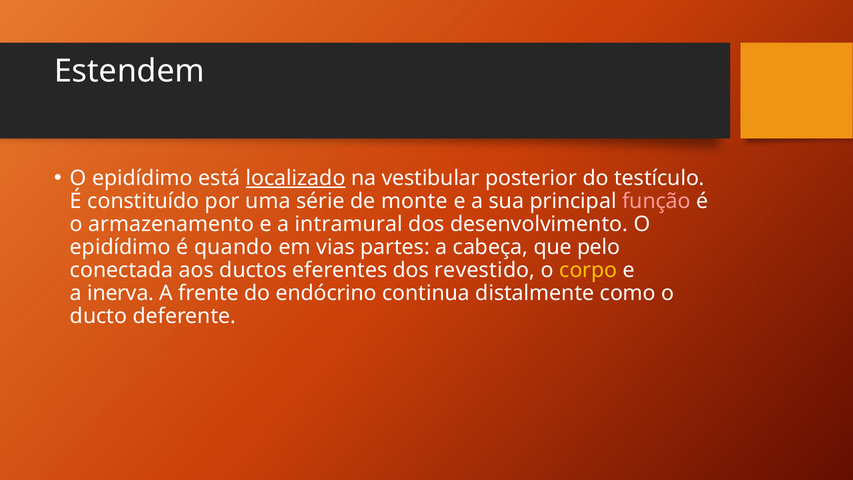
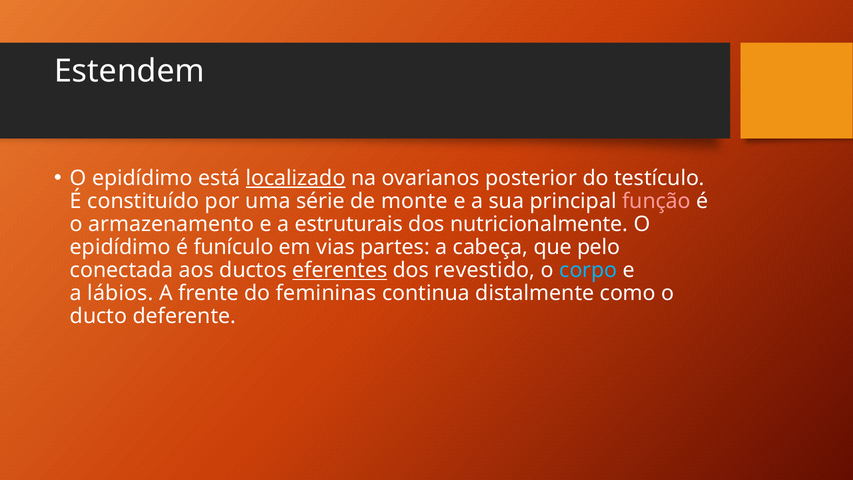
vestibular: vestibular -> ovarianos (431, 178)
intramural: intramural -> estruturais (349, 224)
desenvolvimento: desenvolvimento -> nutricionalmente (539, 224)
quando: quando -> funículo (234, 247)
eferentes underline: none -> present (340, 270)
corpo colour: yellow -> light blue (588, 270)
inerva: inerva -> lábios (120, 293)
endócrino: endócrino -> femininas (326, 293)
